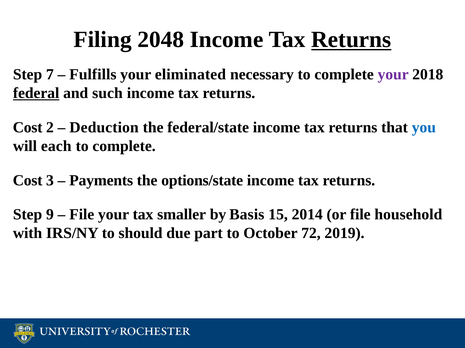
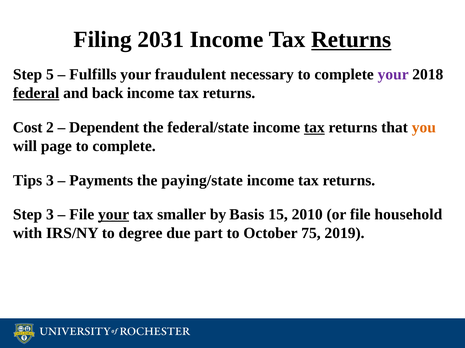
2048: 2048 -> 2031 (161, 40)
7: 7 -> 5 (50, 75)
eliminated: eliminated -> fraudulent (190, 75)
such: such -> back (108, 93)
Deduction: Deduction -> Dependent (104, 128)
tax underline: none -> present (314, 128)
you colour: blue -> orange (424, 128)
each: each -> page (56, 146)
Cost: Cost -> Tips (28, 181)
options/state: options/state -> paying/state (202, 181)
Step 9: 9 -> 3 (50, 215)
your underline: none -> present (114, 215)
2014: 2014 -> 2010 (307, 215)
should: should -> degree (141, 234)
72: 72 -> 75 (311, 234)
